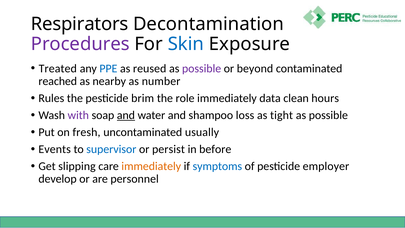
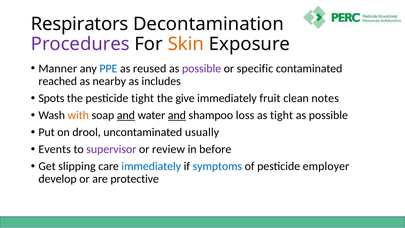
Skin colour: blue -> orange (186, 44)
Treated: Treated -> Manner (58, 68)
beyond: beyond -> specific (255, 68)
number: number -> includes (161, 81)
Rules: Rules -> Spots (51, 98)
pesticide brim: brim -> tight (143, 98)
role: role -> give (185, 98)
data: data -> fruit (270, 98)
hours: hours -> notes (325, 98)
with colour: purple -> orange (78, 115)
and underline: none -> present (177, 115)
fresh: fresh -> drool (87, 132)
supervisor colour: blue -> purple (111, 149)
persist: persist -> review (168, 149)
immediately colour: orange -> blue (151, 166)
personnel: personnel -> protective (135, 179)
